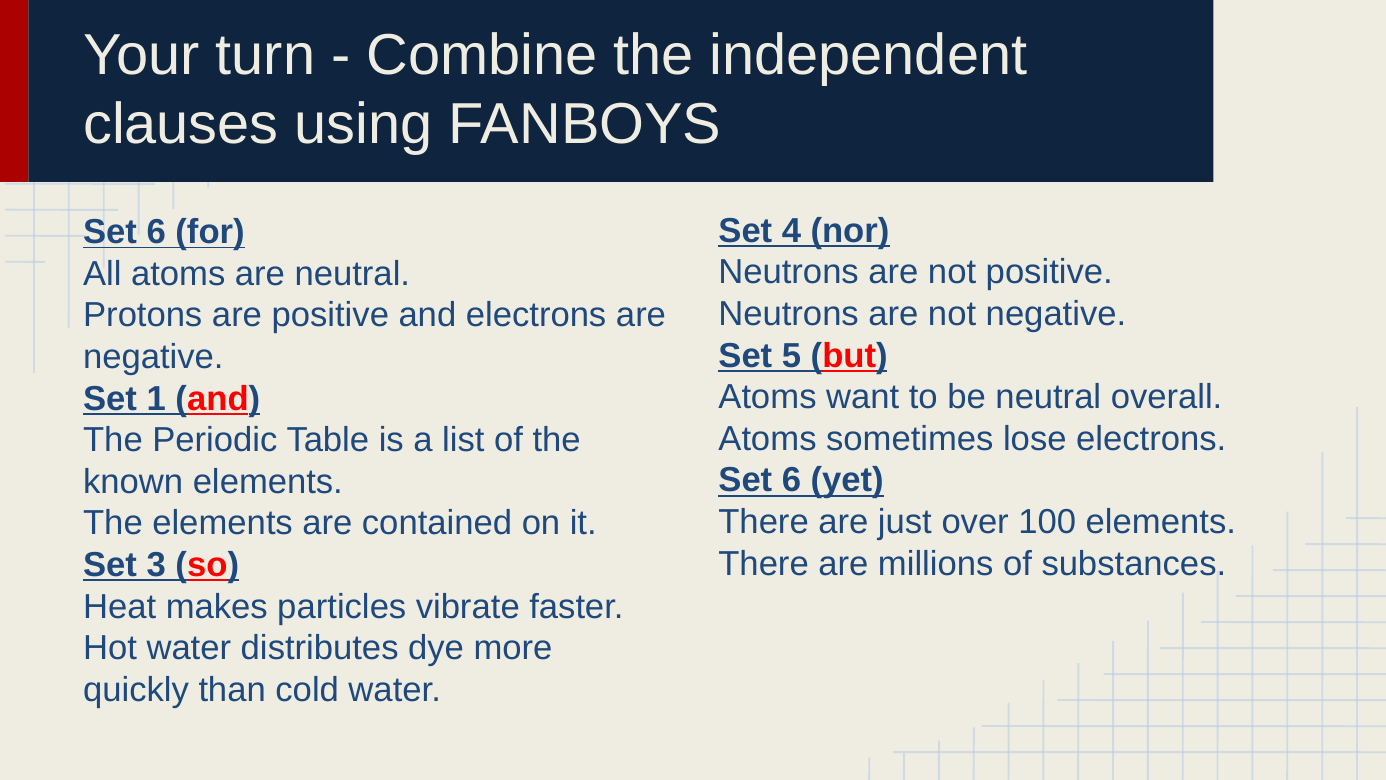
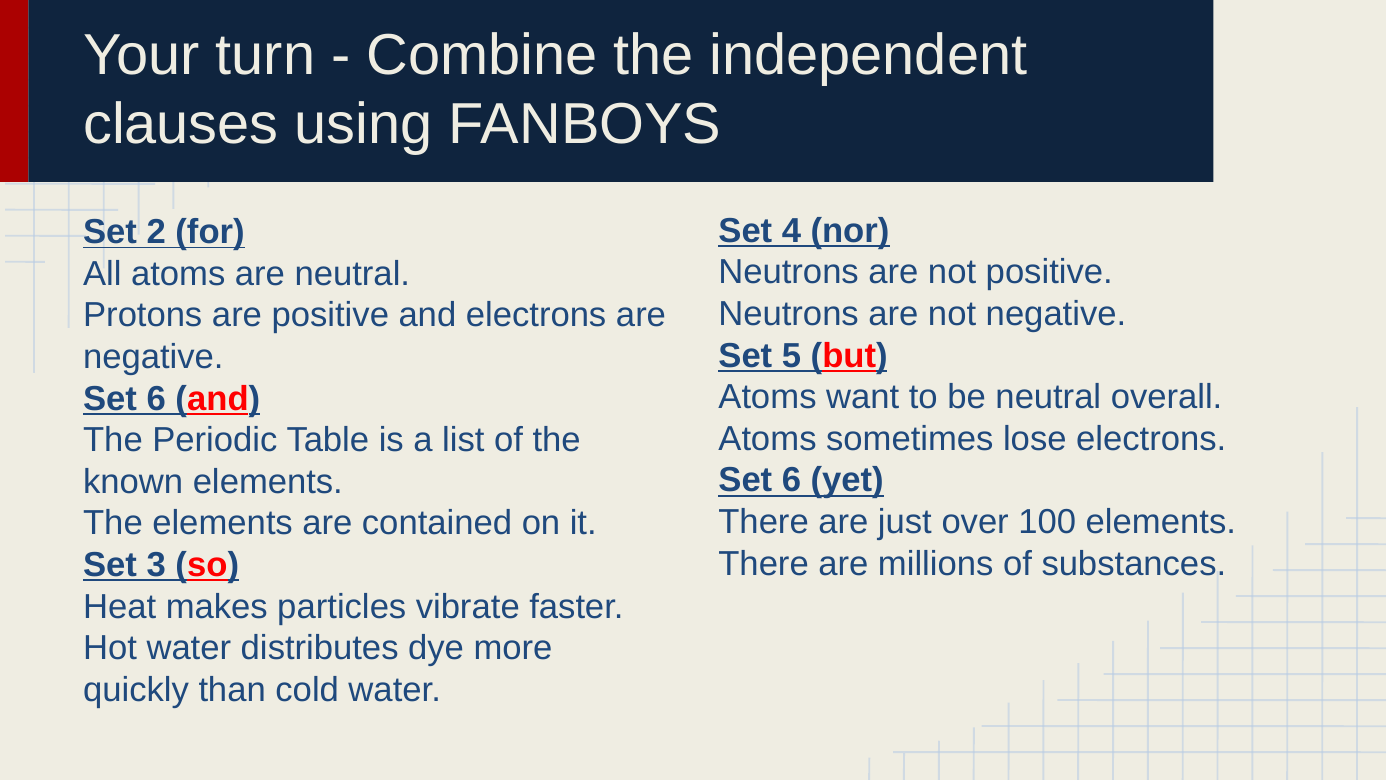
6: 6 -> 2 (156, 232)
1: 1 -> 6 (156, 398)
